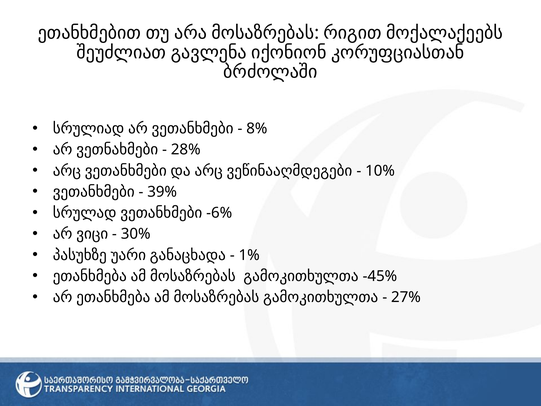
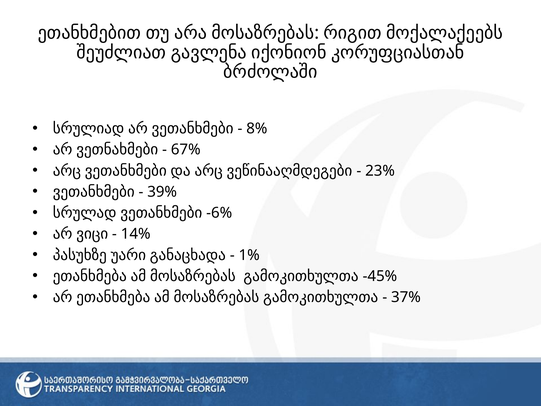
28%: 28% -> 67% (186, 150)
10%: 10% -> 23% (380, 171)
30%: 30% -> 14% (136, 234)
27%: 27% -> 37% (406, 297)
